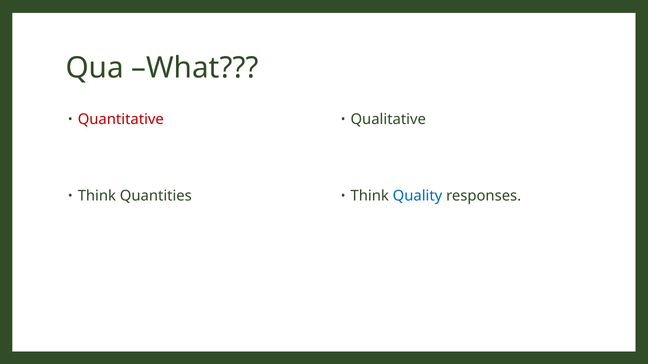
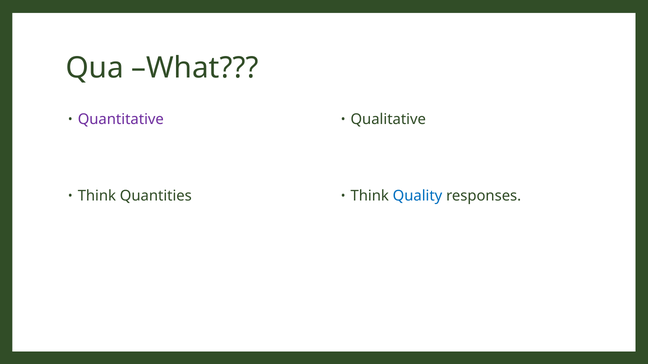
Quantitative colour: red -> purple (121, 120)
